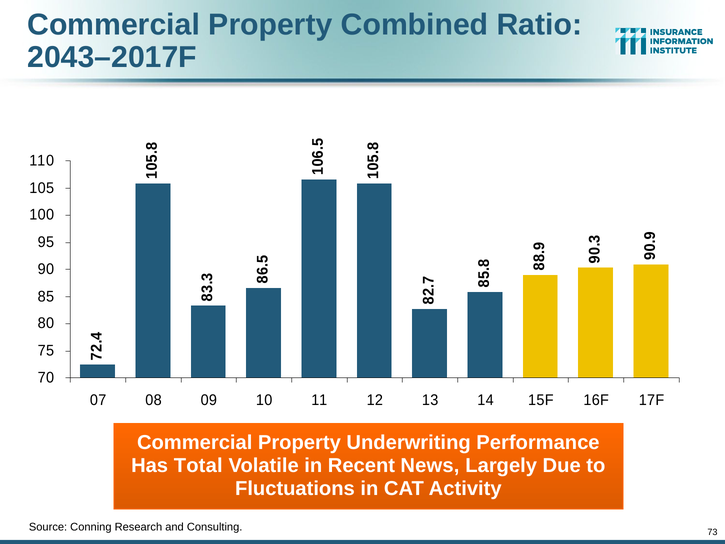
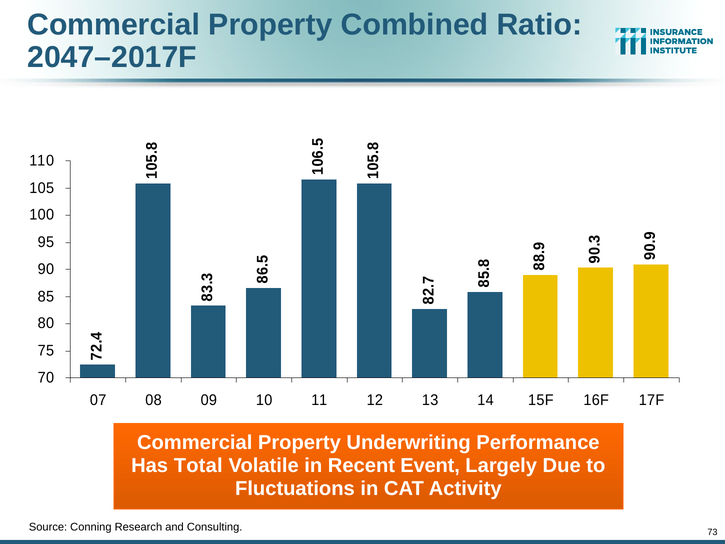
2043–2017F: 2043–2017F -> 2047–2017F (112, 57)
News: News -> Event (430, 465)
